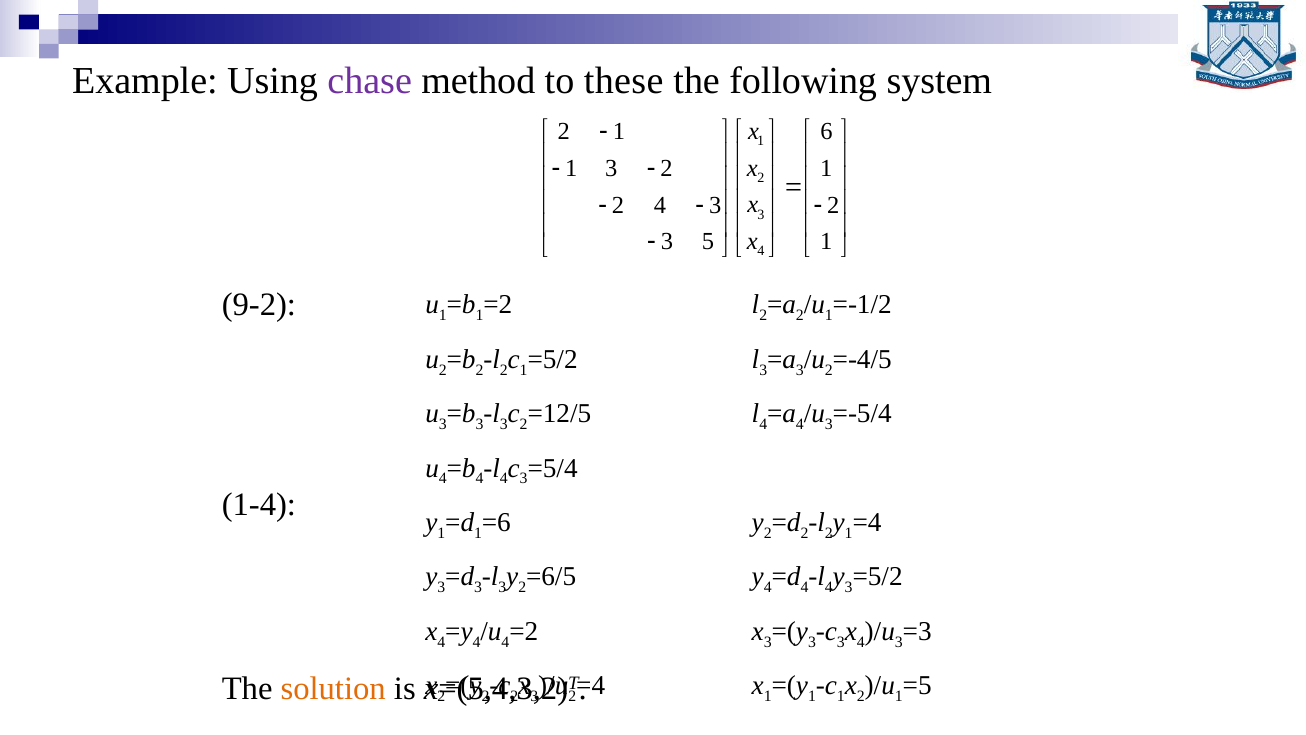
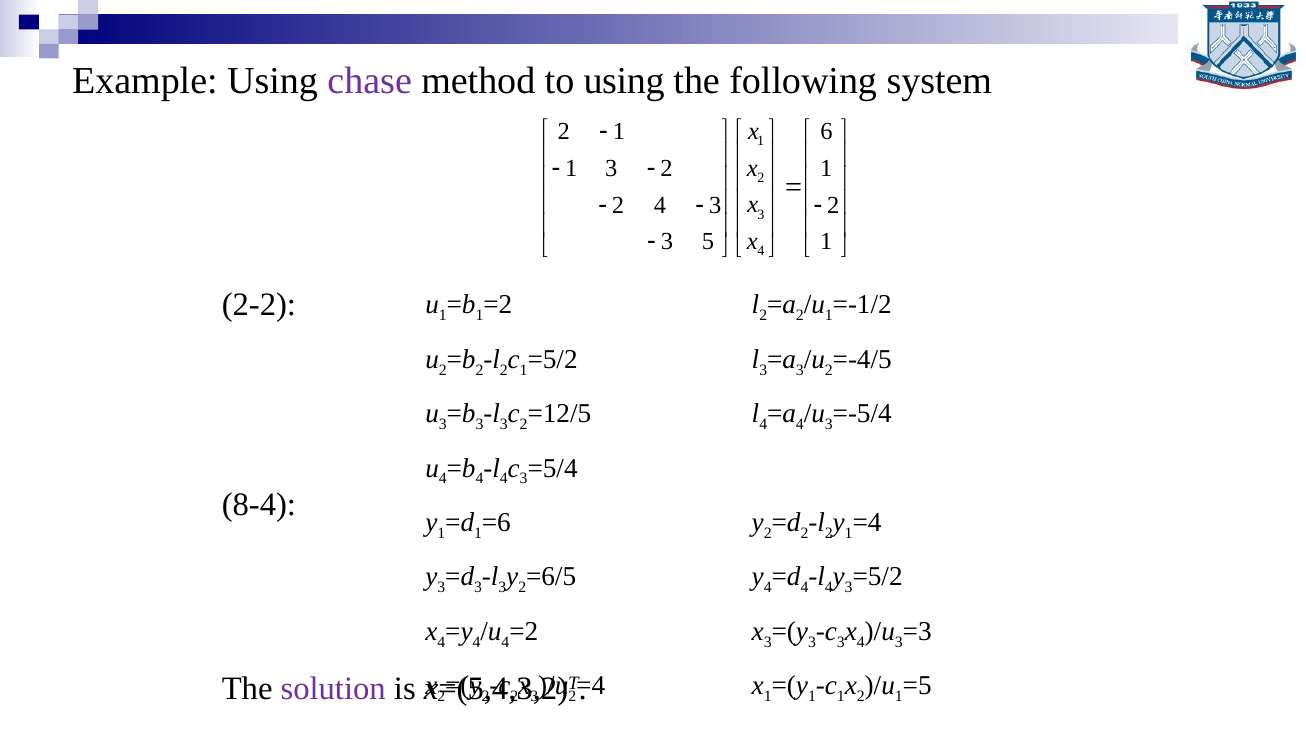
to these: these -> using (624, 81)
9-2: 9-2 -> 2-2 (259, 304)
1-4: 1-4 -> 8-4 (259, 504)
solution colour: orange -> purple (333, 688)
